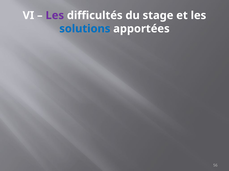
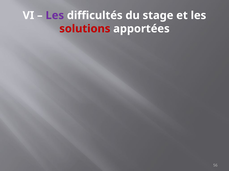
solutions colour: blue -> red (85, 29)
